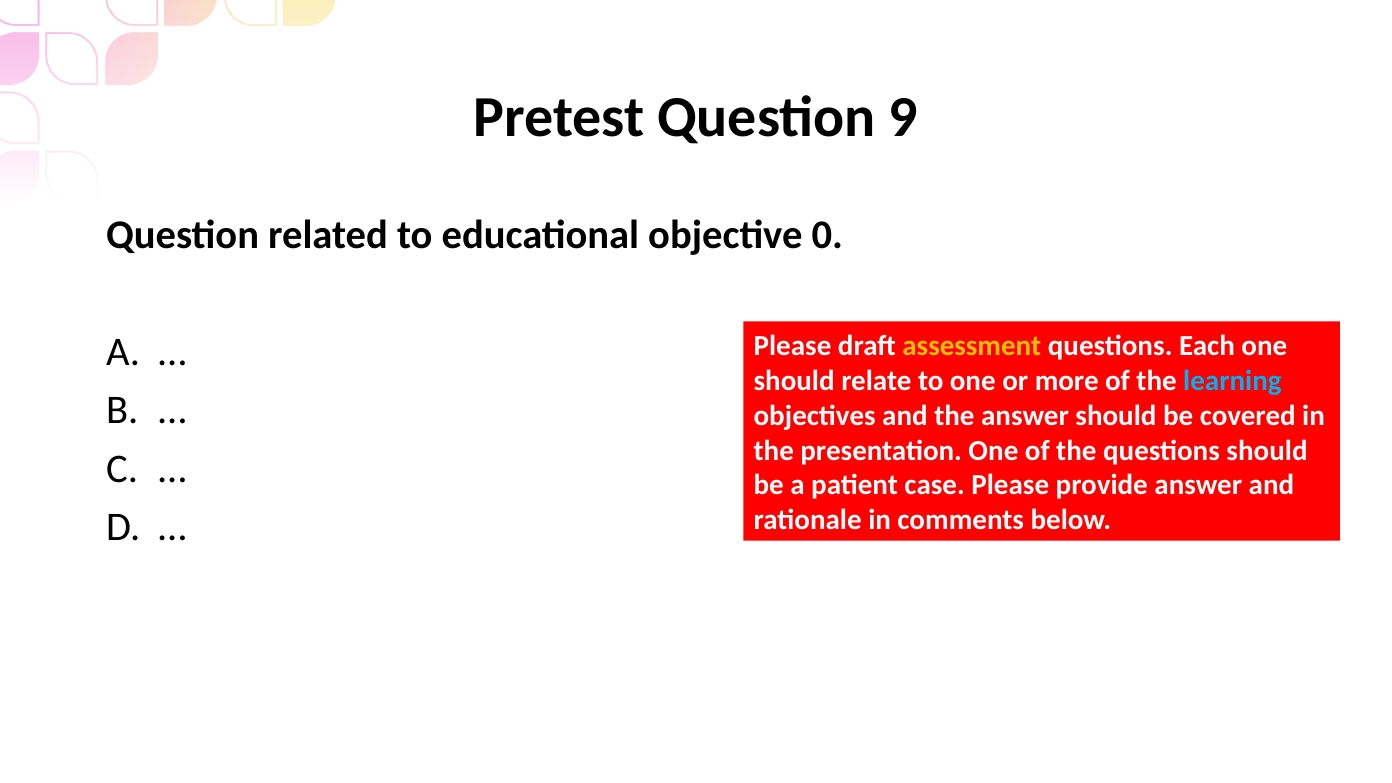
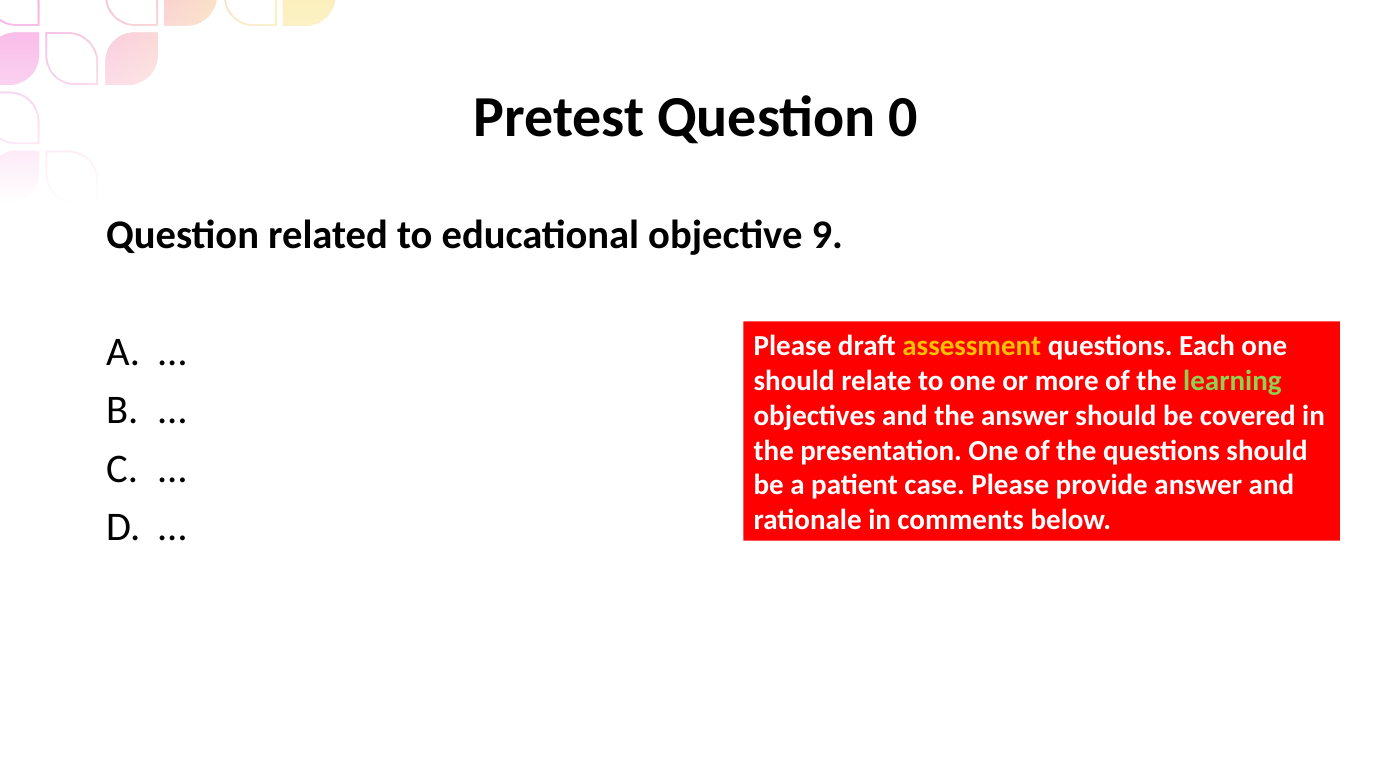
9: 9 -> 0 (903, 117)
0: 0 -> 9 (827, 235)
learning colour: light blue -> light green (1232, 381)
